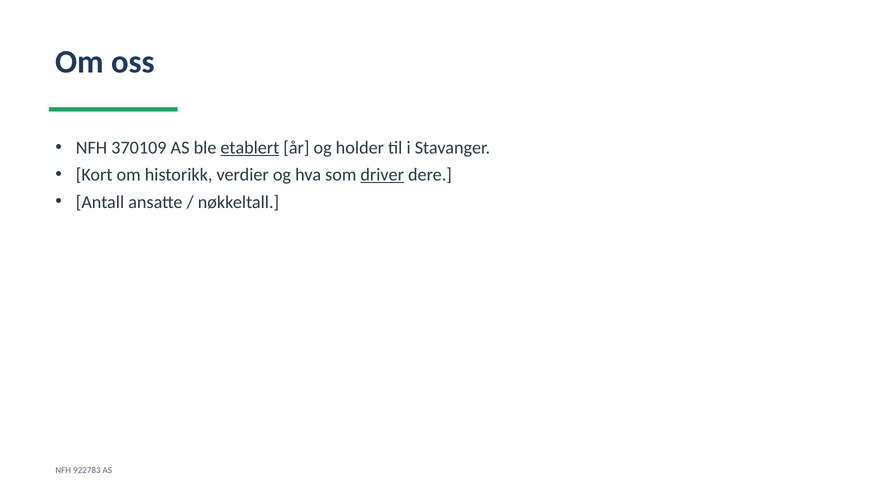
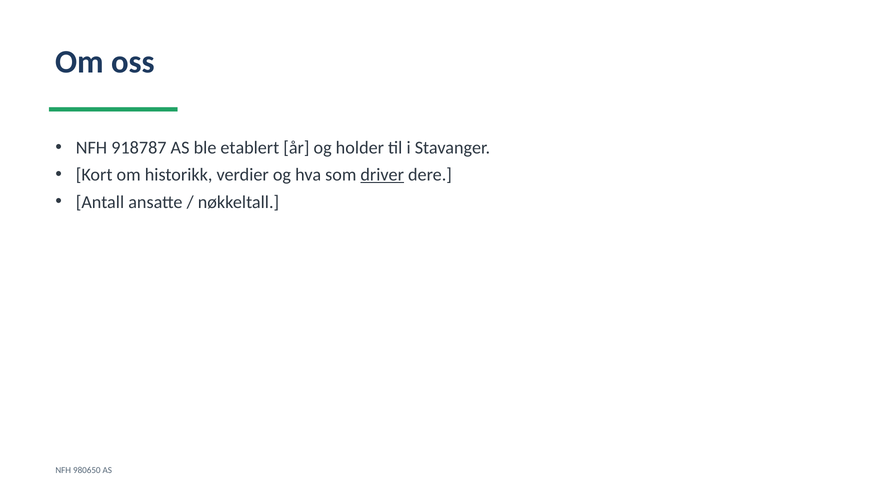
370109: 370109 -> 918787 (139, 148)
etablert underline: present -> none (250, 148)
922783: 922783 -> 980650 (87, 470)
